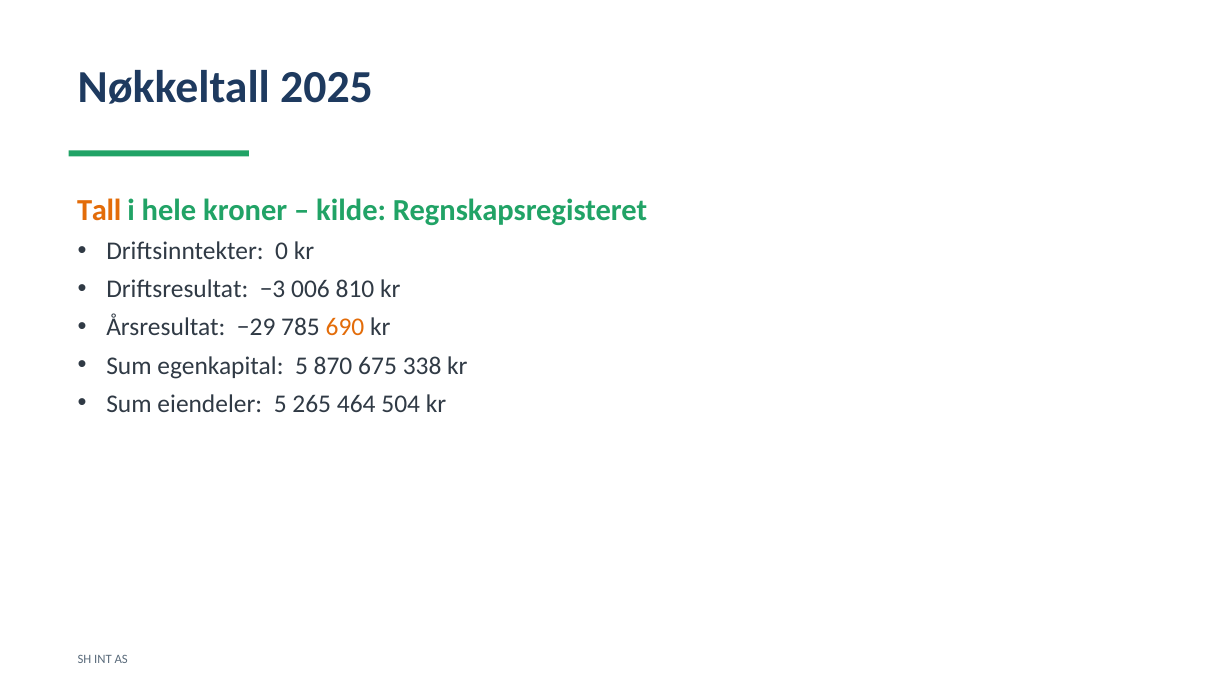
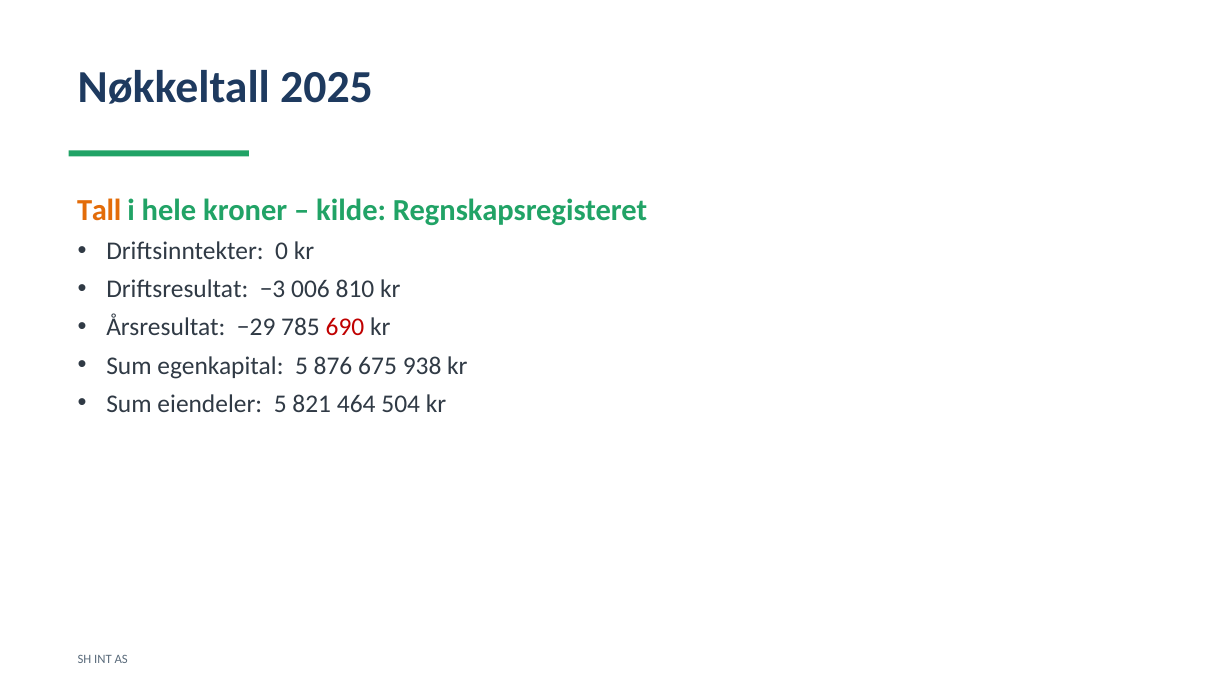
690 colour: orange -> red (345, 327)
870: 870 -> 876 (333, 366)
338: 338 -> 938 (422, 366)
265: 265 -> 821 (312, 404)
